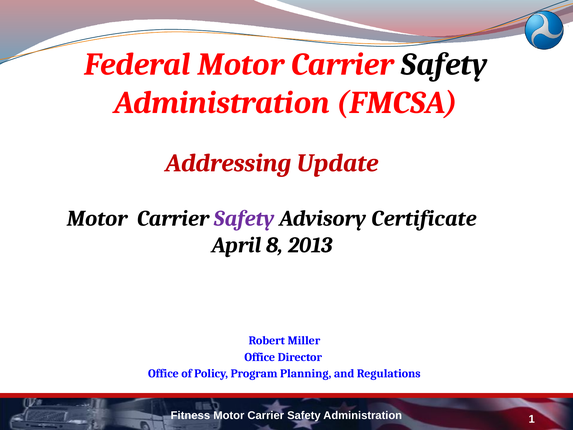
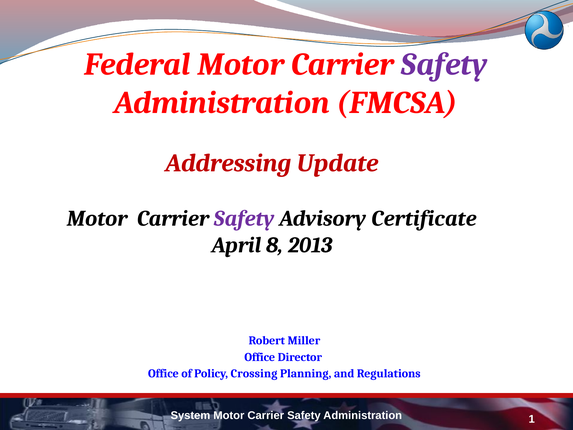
Safety colour: black -> purple (444, 64)
Program: Program -> Crossing (254, 373)
Fitness: Fitness -> System (190, 415)
